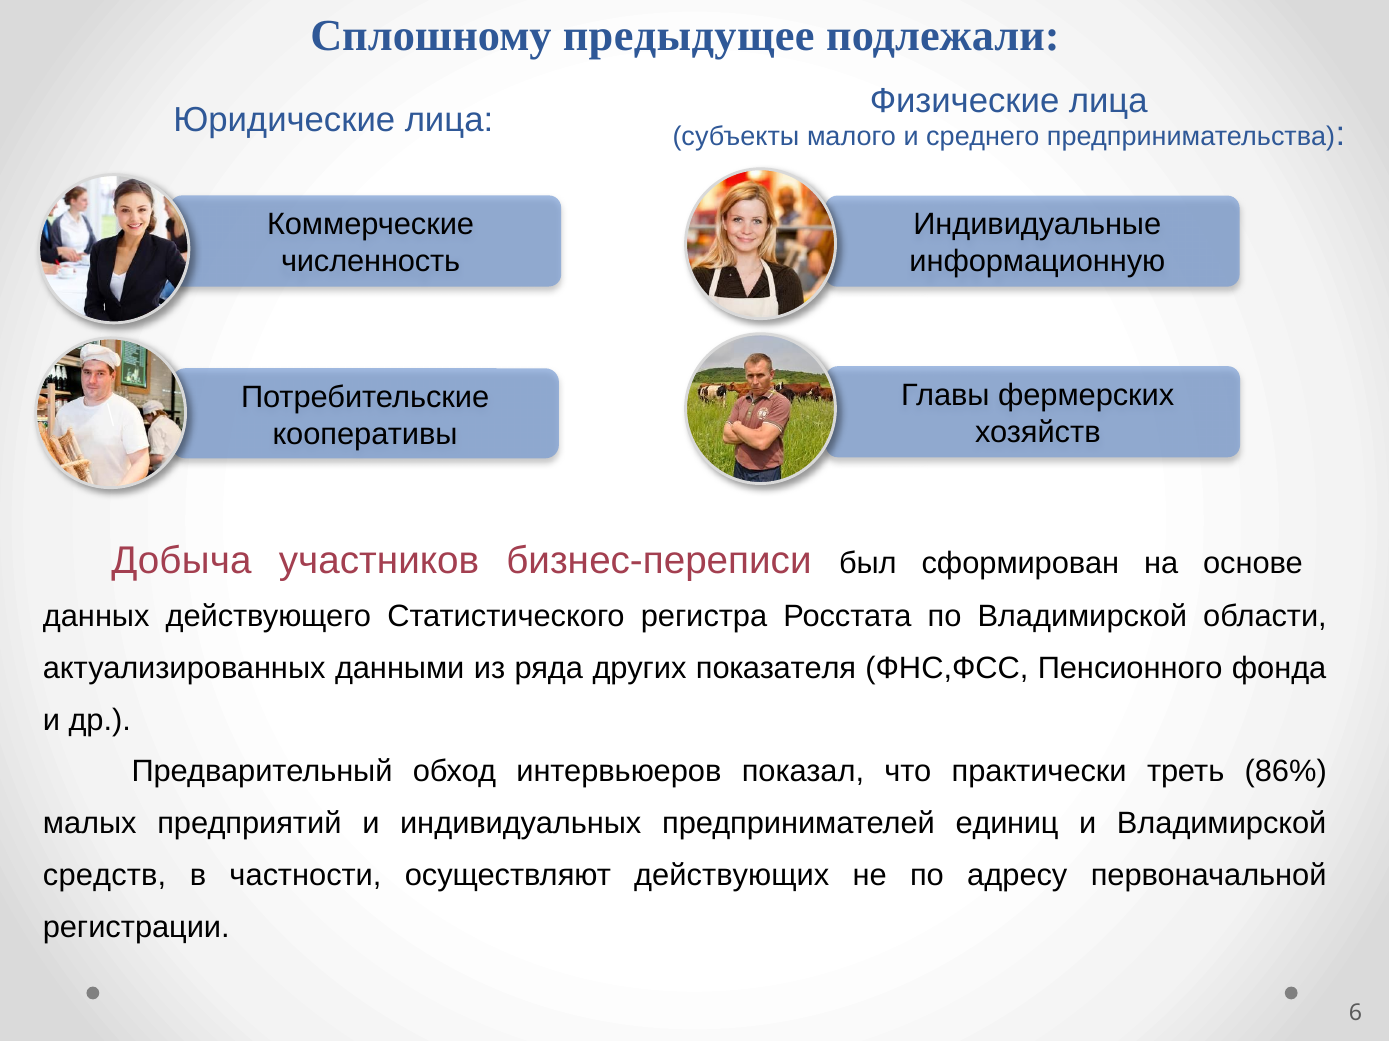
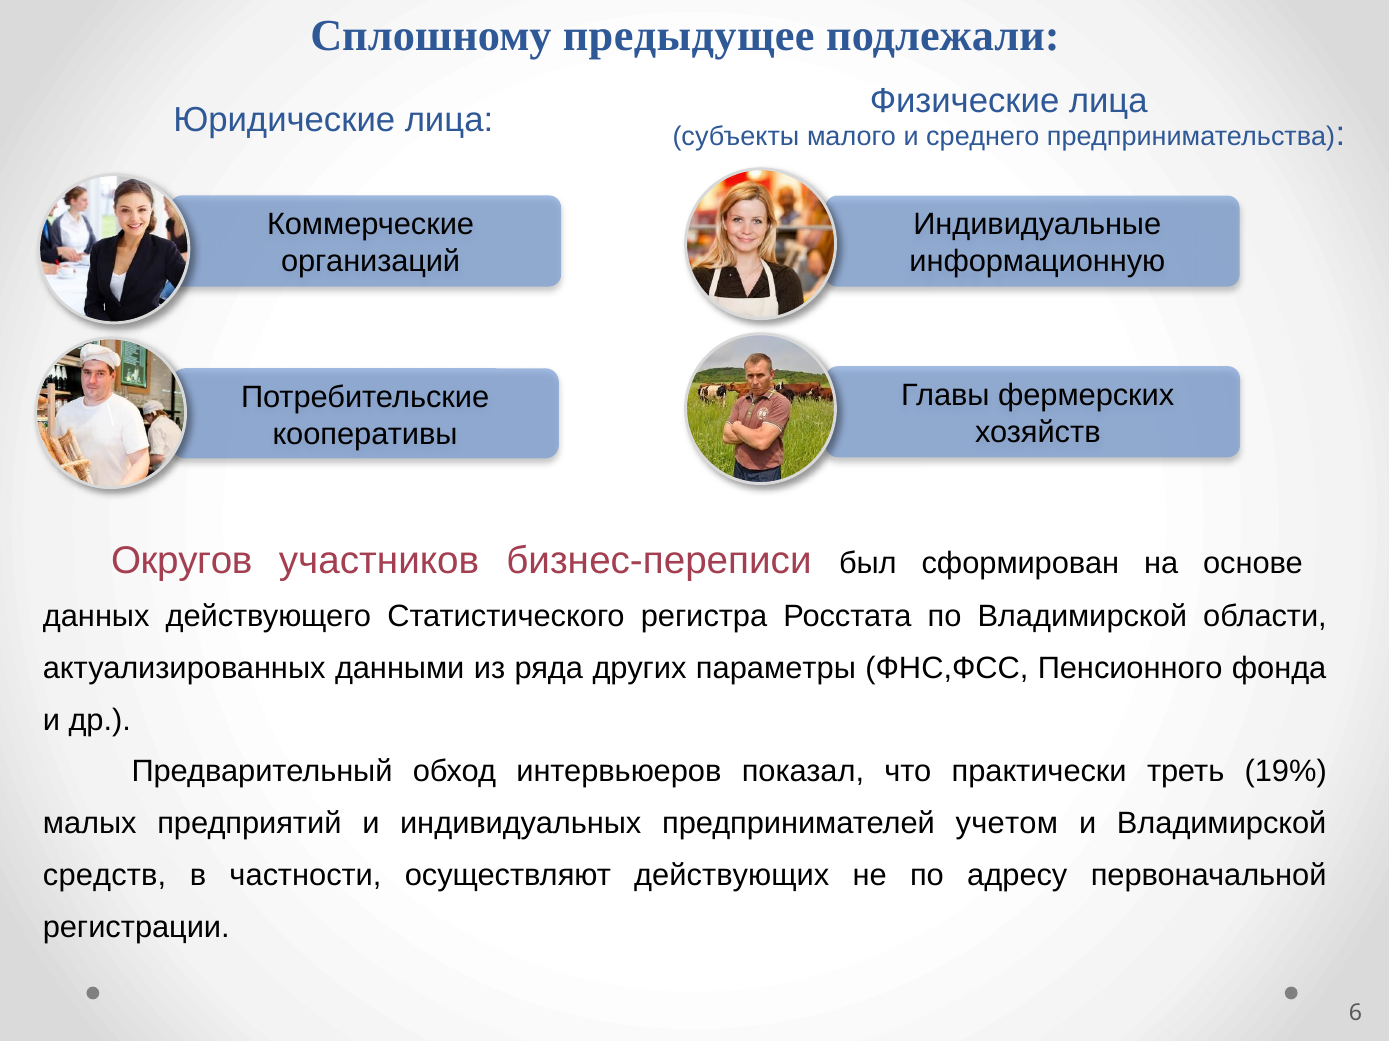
численность: численность -> организаций (371, 262)
Добыча: Добыча -> Округов (182, 561)
показателя: показателя -> параметры (776, 669)
86%: 86% -> 19% (1286, 772)
единиц: единиц -> учетом (1007, 824)
